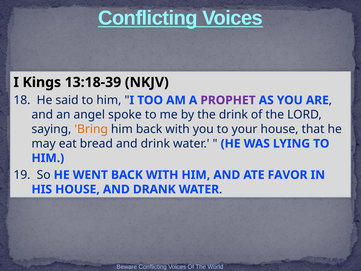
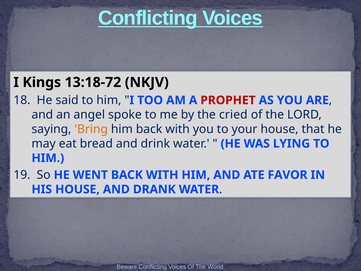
13:18-39: 13:18-39 -> 13:18-72 (93, 82)
PROPHET colour: purple -> red (228, 100)
the drink: drink -> cried (233, 115)
